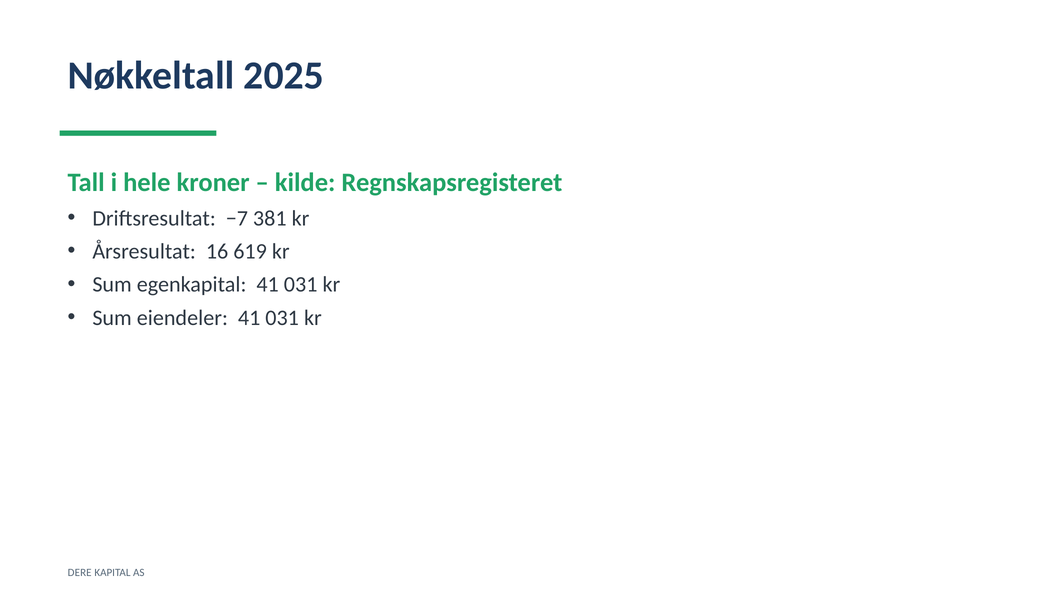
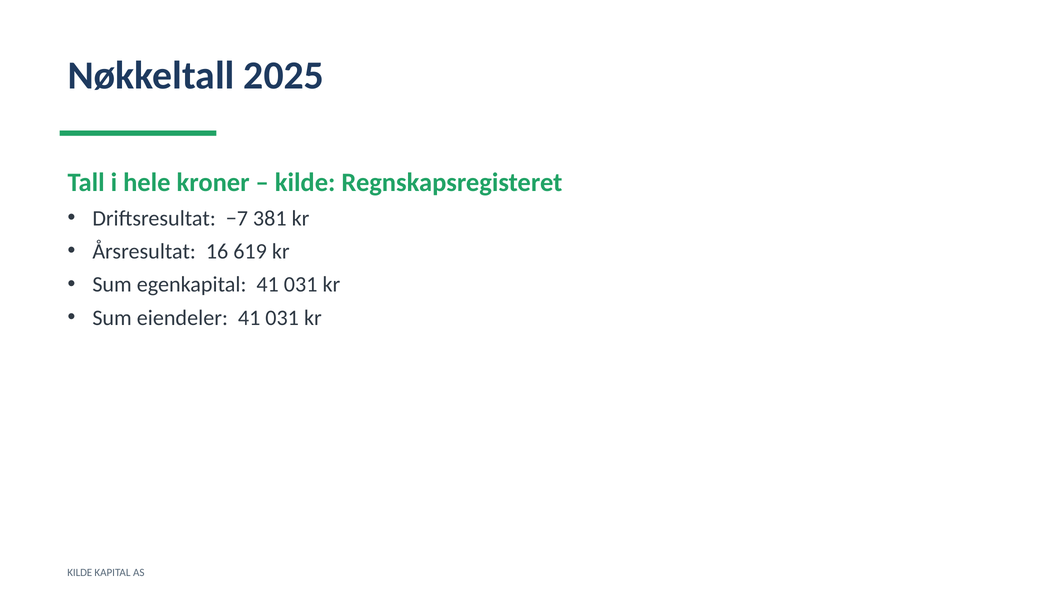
DERE: DERE -> KILDE (80, 573)
